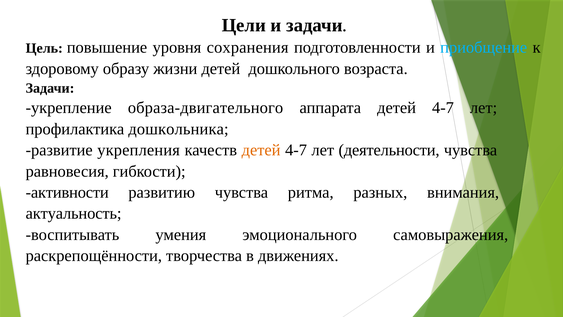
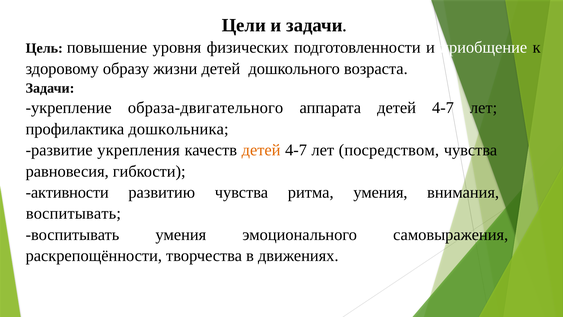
сохранения: сохранения -> физических (248, 48)
приобщение colour: light blue -> white (484, 48)
деятельности: деятельности -> посредством (389, 150)
ритма разных: разных -> умения (380, 192)
актуальность: актуальность -> воспитывать (73, 213)
